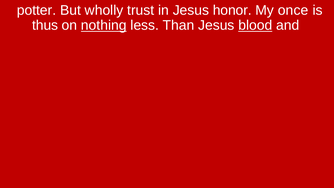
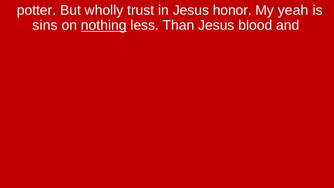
once: once -> yeah (293, 10)
thus: thus -> sins (45, 25)
blood underline: present -> none (255, 25)
